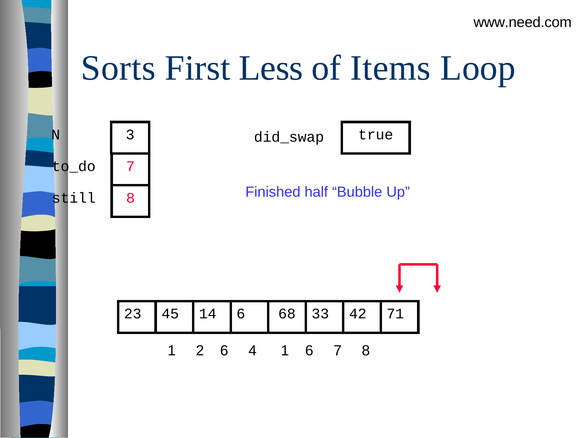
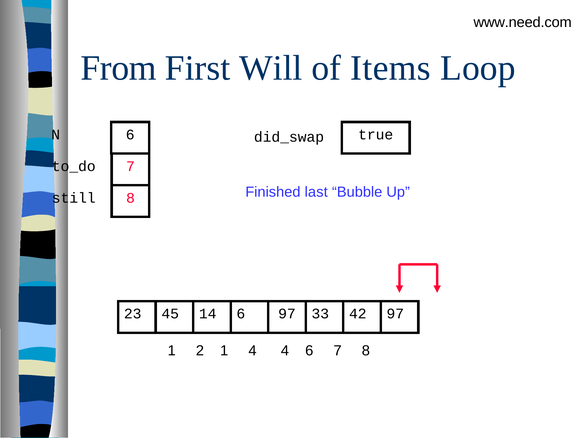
Sorts: Sorts -> From (119, 68)
Less: Less -> Will (271, 68)
N 3: 3 -> 6 (130, 135)
half: half -> last (316, 192)
6 68: 68 -> 97 (287, 314)
23 71: 71 -> 97 (395, 314)
2 6: 6 -> 1 (224, 351)
4 1: 1 -> 4 (285, 351)
